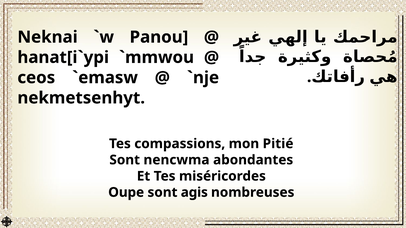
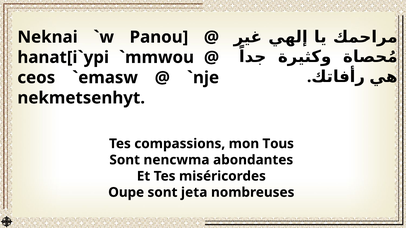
Pitié: Pitié -> Tous (278, 144)
agis: agis -> jeta (194, 193)
